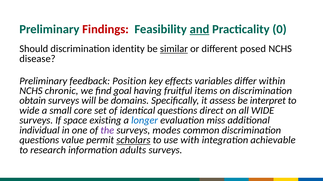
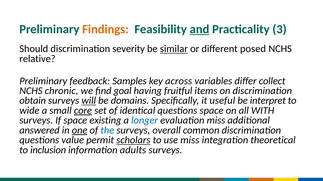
Findings colour: red -> orange (105, 29)
0: 0 -> 3 (280, 29)
identity: identity -> severity (129, 49)
disease: disease -> relative (37, 59)
Position: Position -> Samples (130, 81)
effects: effects -> across (179, 81)
within: within -> collect (272, 81)
will underline: none -> present (89, 101)
assess: assess -> useful (222, 101)
core underline: none -> present (83, 111)
questions direct: direct -> space (212, 111)
all WIDE: WIDE -> WITH (263, 111)
individual: individual -> answered (39, 131)
one underline: none -> present (80, 131)
the colour: purple -> blue (107, 131)
modes: modes -> overall (167, 131)
use with: with -> miss (190, 141)
achievable: achievable -> theoretical (273, 141)
research: research -> inclusion (48, 150)
